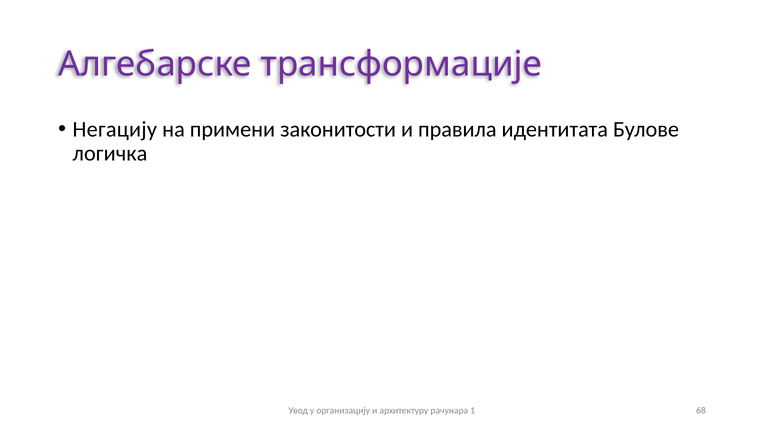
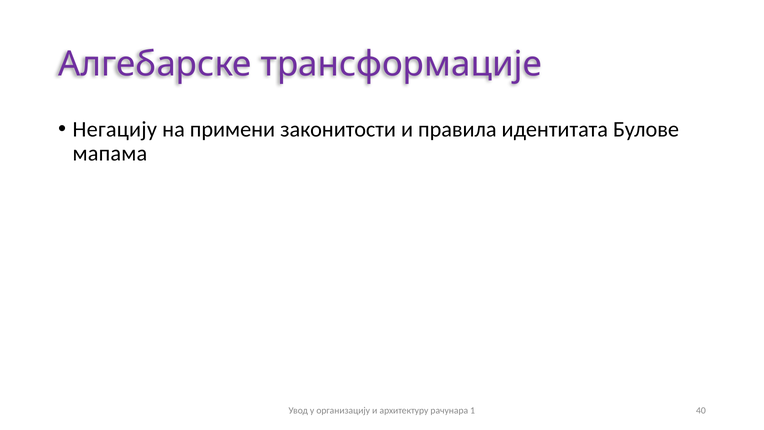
логичка: логичка -> мапама (110, 153)
68: 68 -> 40 (701, 410)
